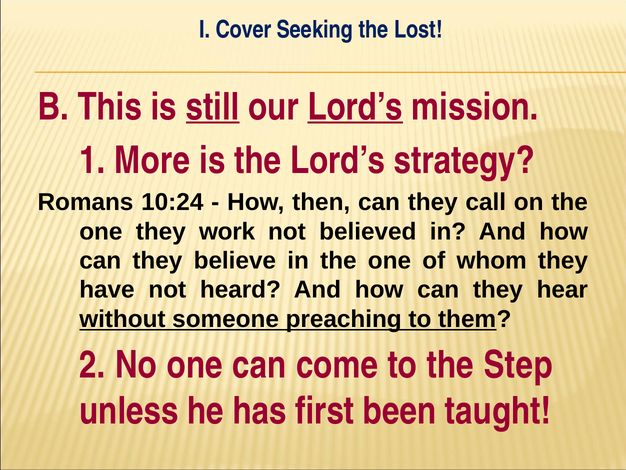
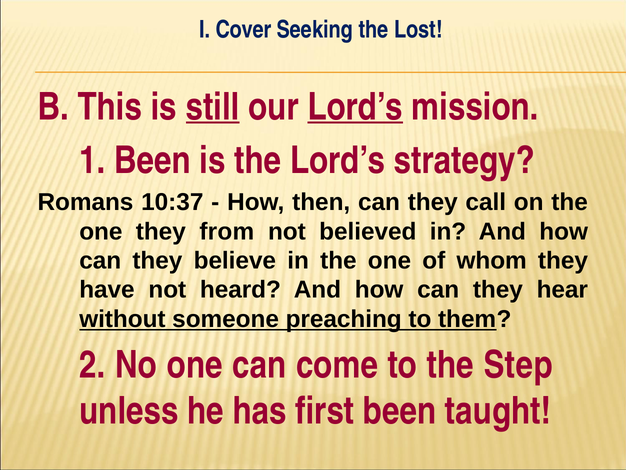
1 More: More -> Been (152, 161)
10:24: 10:24 -> 10:37 (172, 202)
work: work -> from (227, 231)
